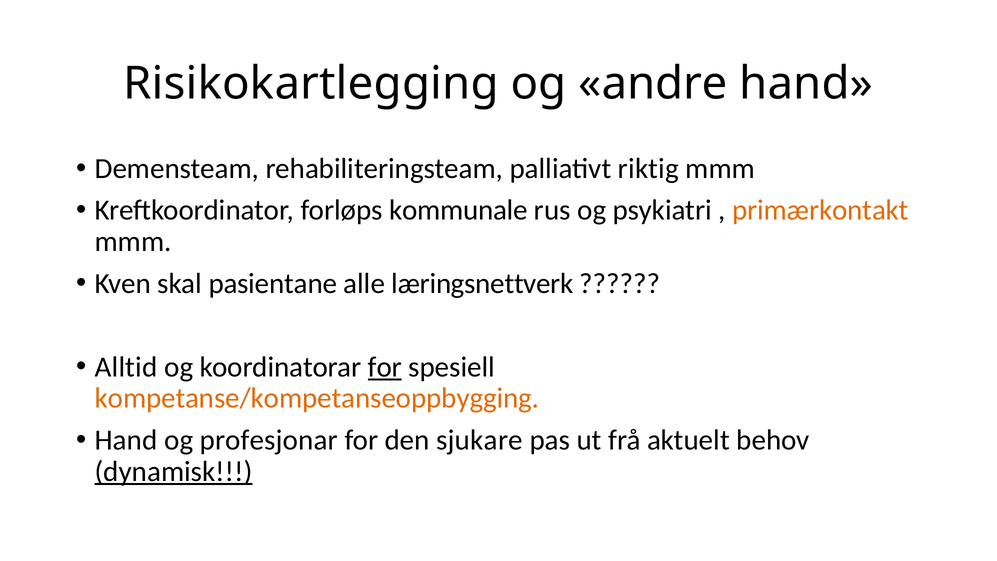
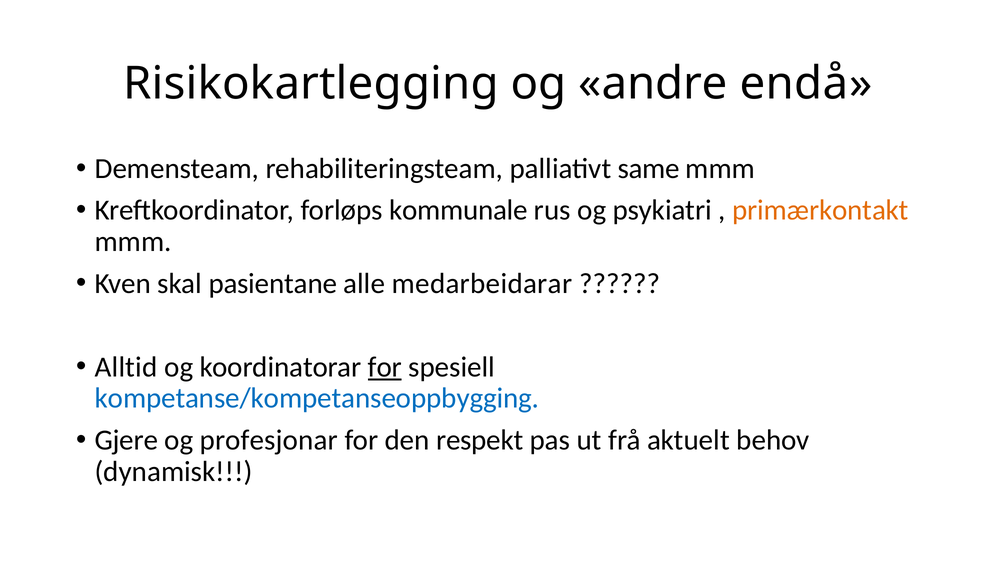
andre hand: hand -> endå (806, 84)
riktig: riktig -> same (649, 169)
læringsnettverk: læringsnettverk -> medarbeidarar (482, 283)
kompetanse/kompetanseoppbygging colour: orange -> blue (317, 398)
Hand: Hand -> Gjere (126, 440)
sjukare: sjukare -> respekt (480, 440)
dynamisk underline: present -> none (174, 471)
